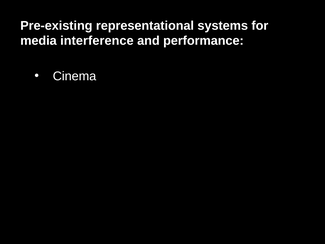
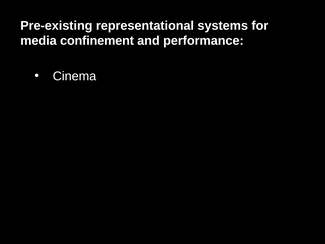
interference: interference -> confinement (97, 41)
